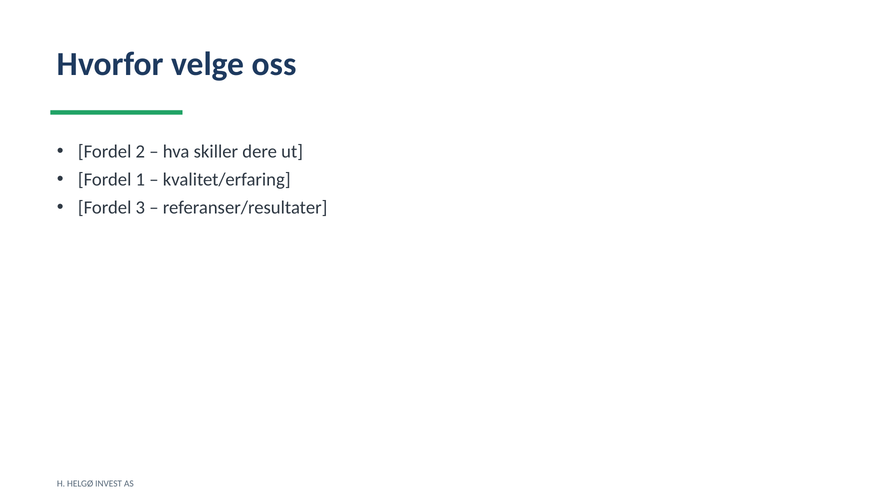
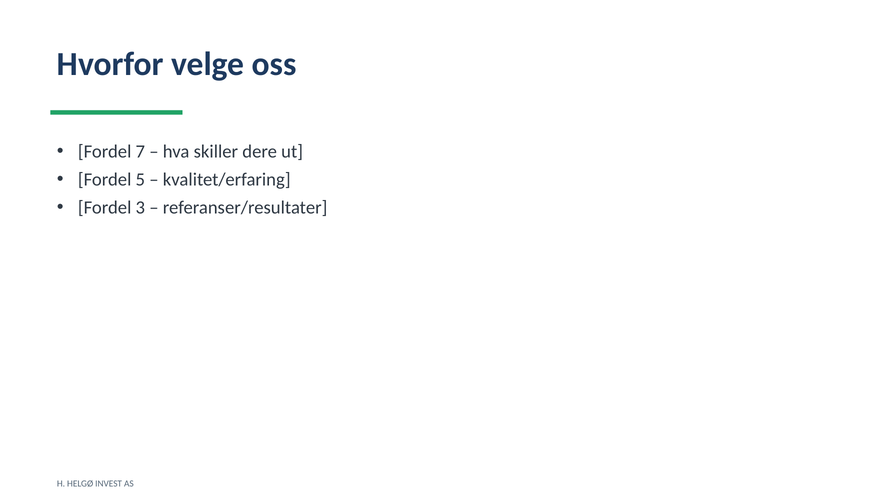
2: 2 -> 7 (140, 152)
1: 1 -> 5 (140, 180)
